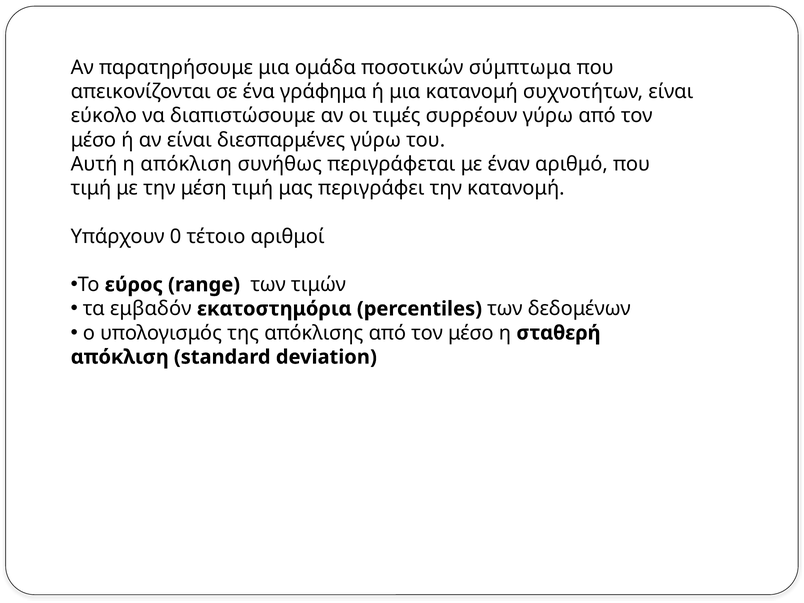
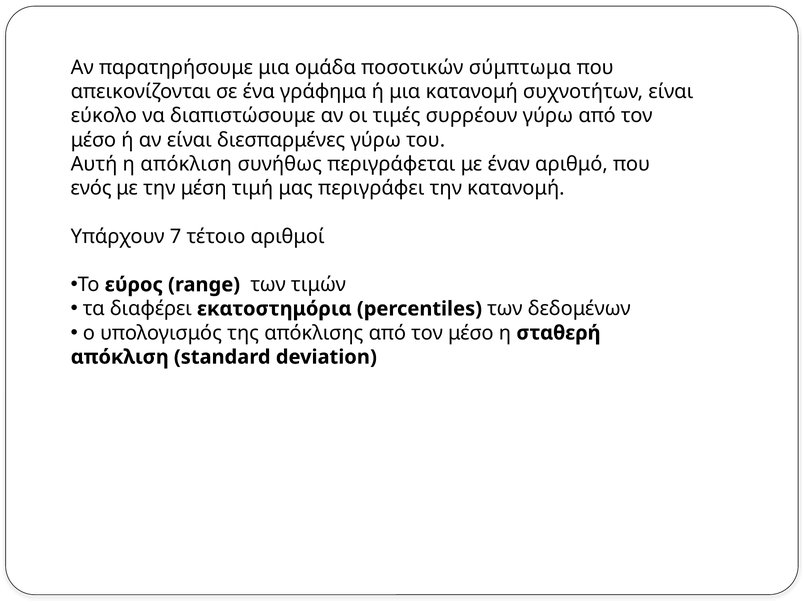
τιμή: τιμή -> ενός (91, 188)
0: 0 -> 7 (176, 236)
εμβαδόν: εμβαδόν -> διαφέρει (151, 309)
